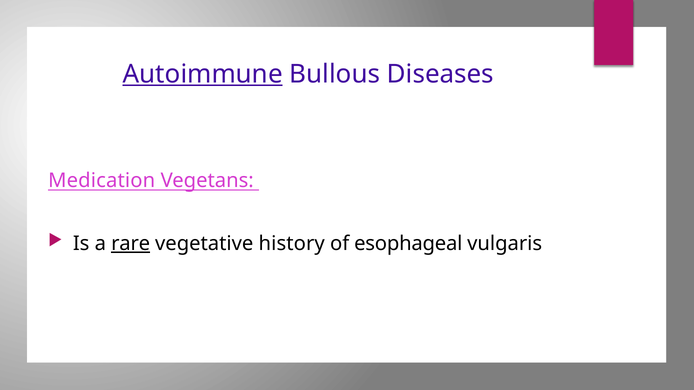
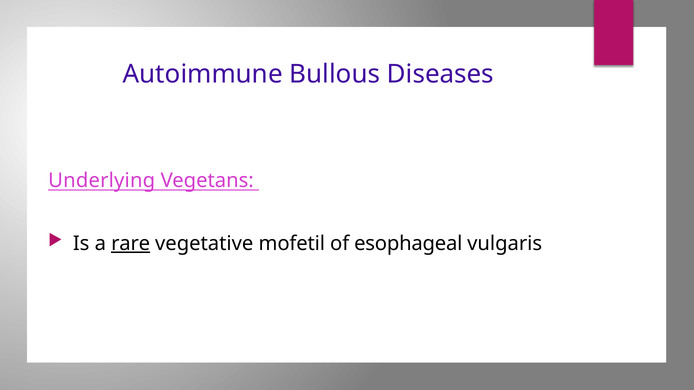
Autoimmune underline: present -> none (203, 74)
Medication: Medication -> Underlying (102, 181)
history: history -> mofetil (292, 244)
